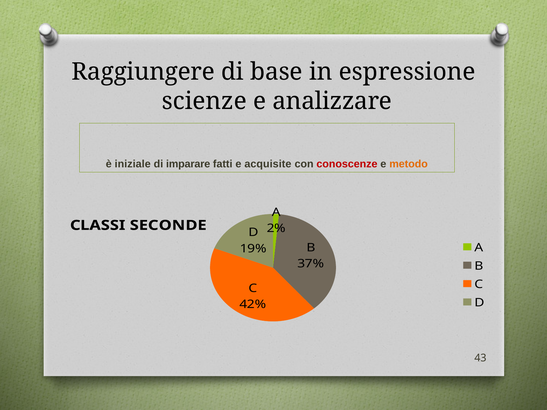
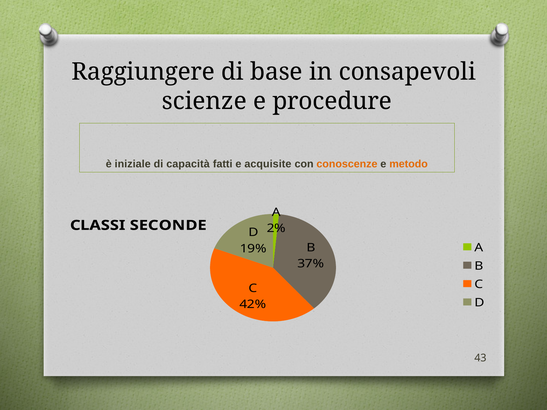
espressione: espressione -> consapevoli (407, 72)
analizzare: analizzare -> procedure (332, 101)
imparare: imparare -> capacità (188, 164)
conoscenze colour: red -> orange (347, 164)
